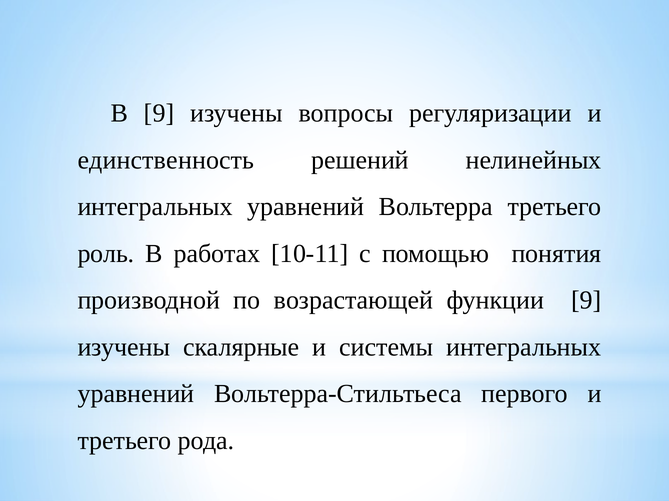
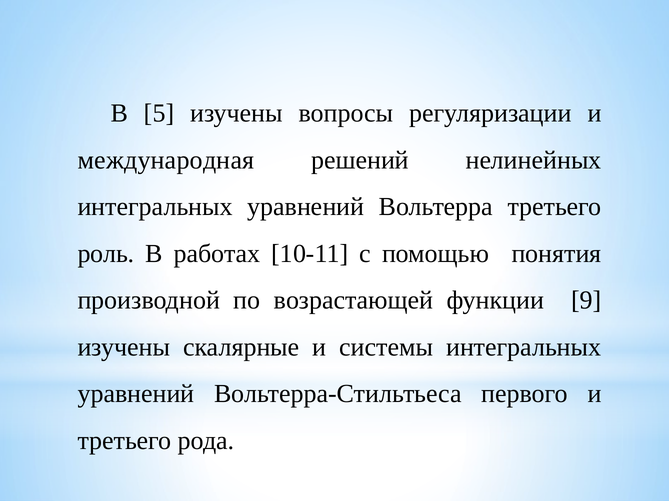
В 9: 9 -> 5 (159, 113)
единственность: единственность -> международная (166, 160)
